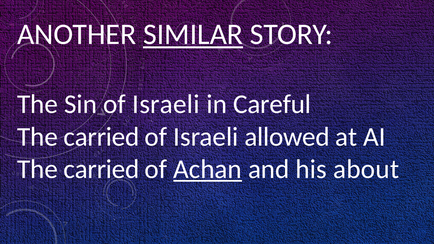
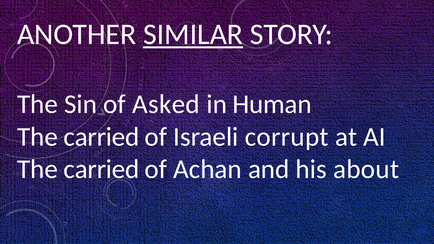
Sin of Israeli: Israeli -> Asked (166, 104)
Careful: Careful -> Human (272, 104)
allowed: allowed -> corrupt (287, 137)
Achan underline: present -> none (208, 169)
